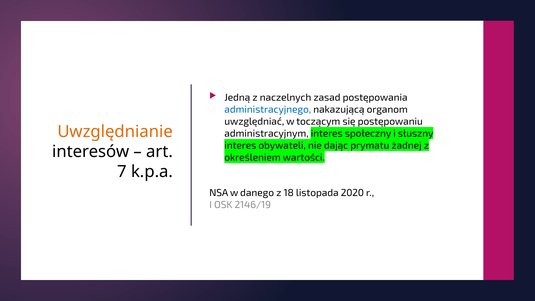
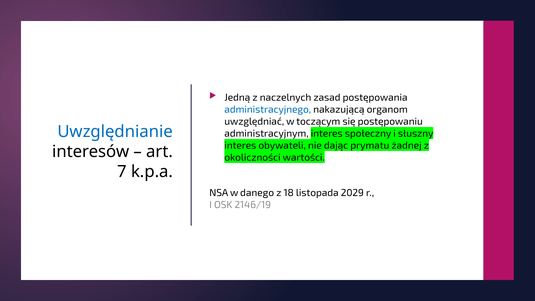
Uwzględnianie colour: orange -> blue (115, 132)
określeniem: określeniem -> okoliczności (253, 158)
2020: 2020 -> 2029 (352, 193)
